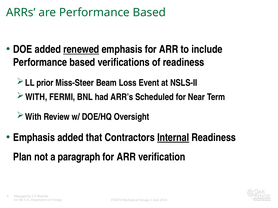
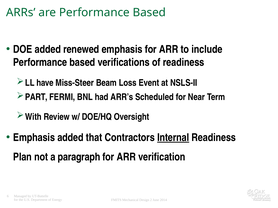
renewed underline: present -> none (81, 50)
prior: prior -> have (45, 83)
WITH: WITH -> PART (36, 97)
